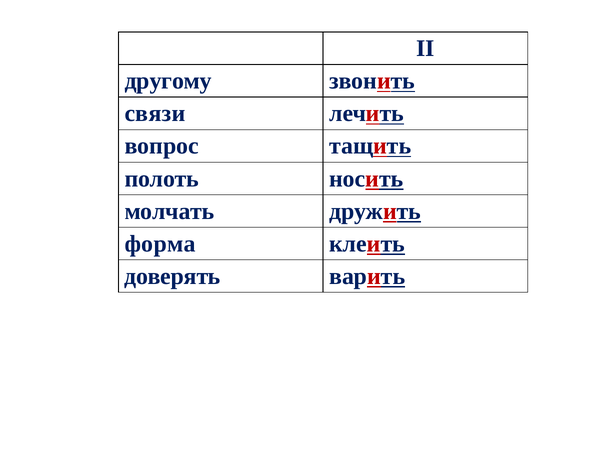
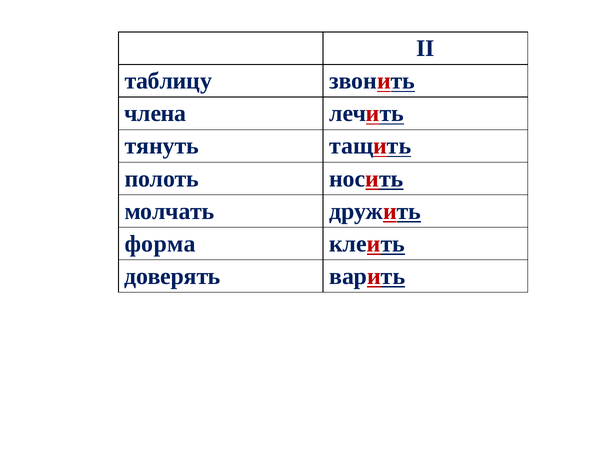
другому: другому -> таблицу (168, 81)
связи: связи -> члена (155, 114)
вопрос: вопрос -> тянуть (162, 146)
